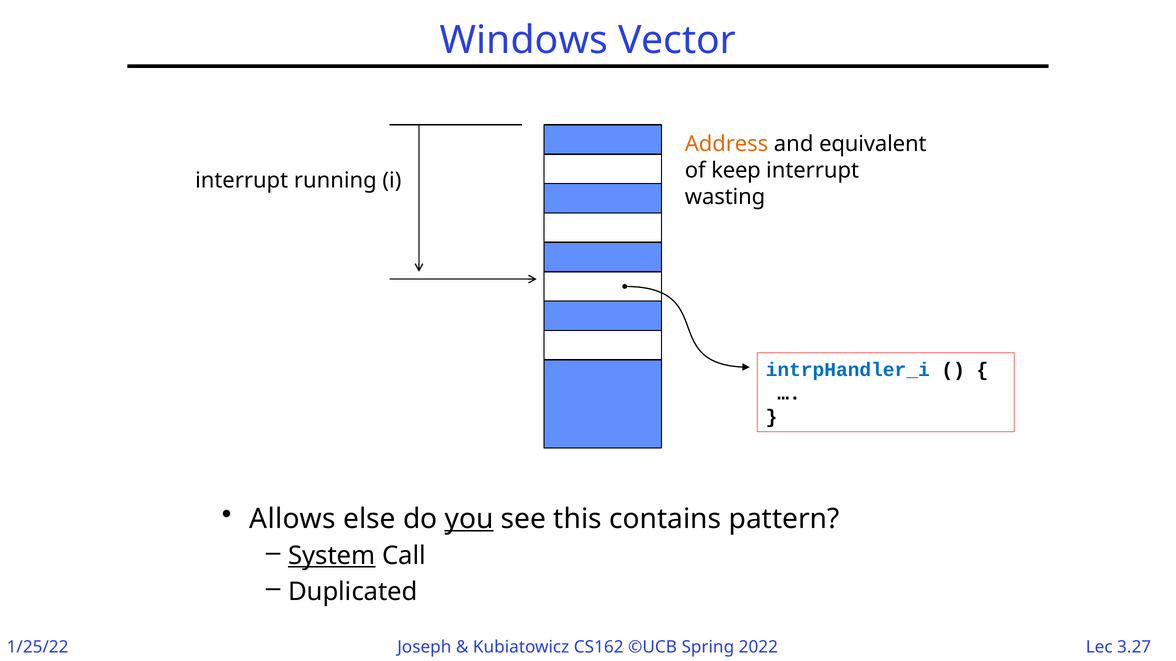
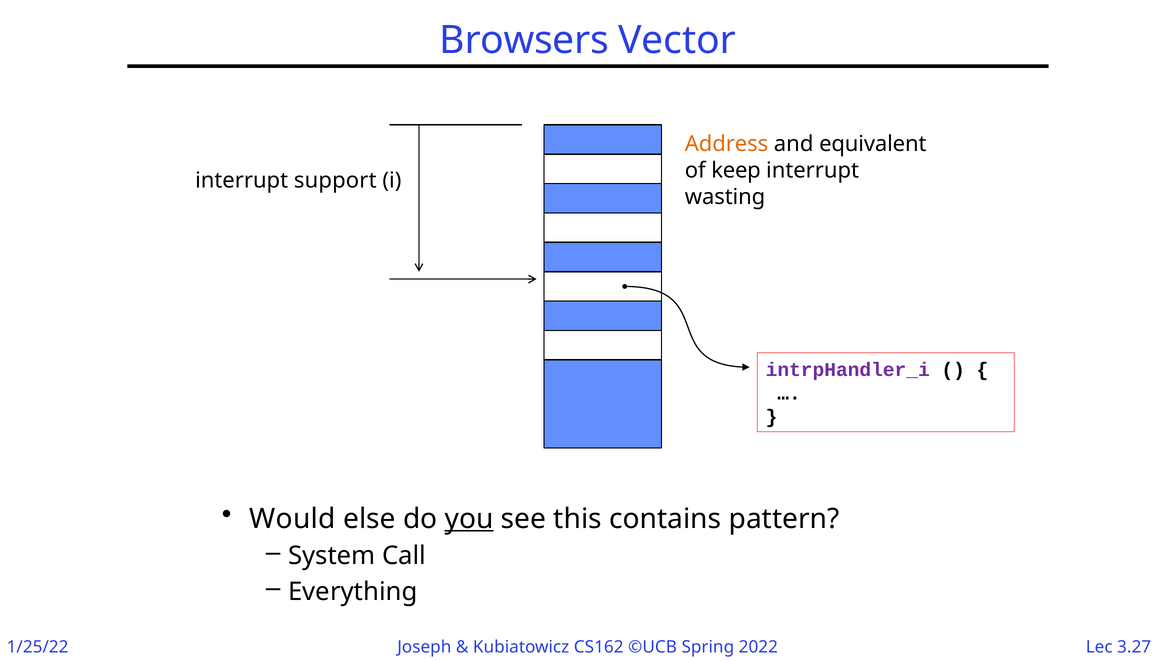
Windows: Windows -> Browsers (524, 40)
running: running -> support (335, 181)
intrpHandler_i colour: blue -> purple (848, 370)
Allows: Allows -> Would (292, 519)
System underline: present -> none (332, 556)
Duplicated: Duplicated -> Everything (353, 592)
